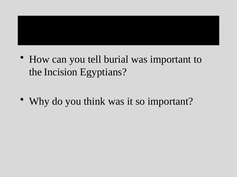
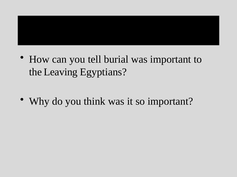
Incision: Incision -> Leaving (61, 72)
